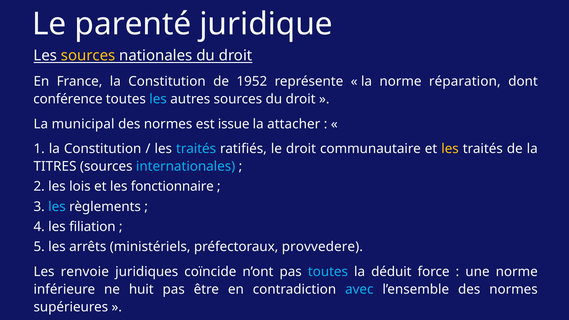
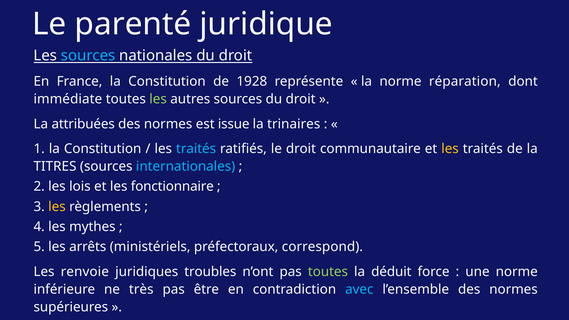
sources colour: yellow -> light blue (88, 56)
1952: 1952 -> 1928 (252, 81)
conférence: conférence -> immédiate (68, 99)
les colour: light blue -> light green (158, 99)
municipal: municipal -> attribuées (83, 124)
attacher: attacher -> trinaires (294, 124)
les colour: light blue -> yellow (57, 207)
filiation: filiation -> mythes (92, 227)
provvedere: provvedere -> correspond (322, 247)
coïncide: coïncide -> troubles (210, 272)
toutes colour: light blue -> light green (328, 272)
huit: huit -> très (141, 289)
